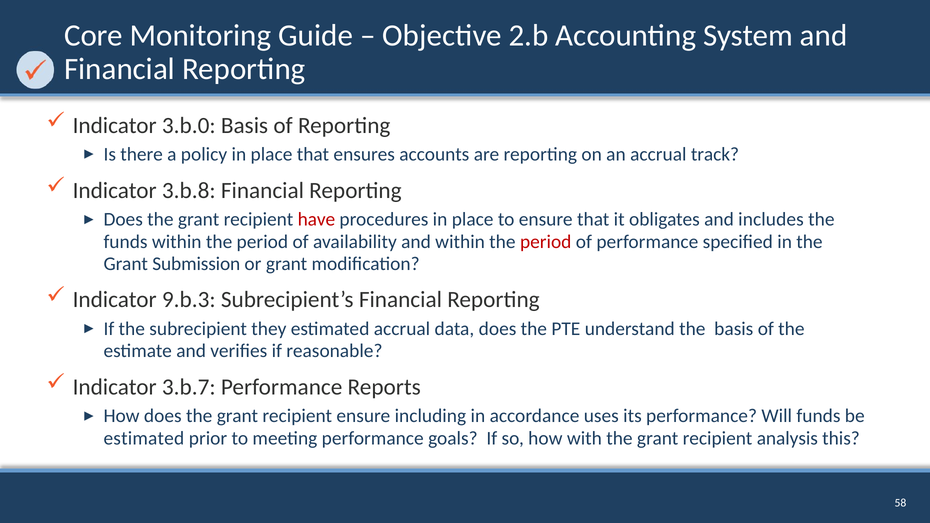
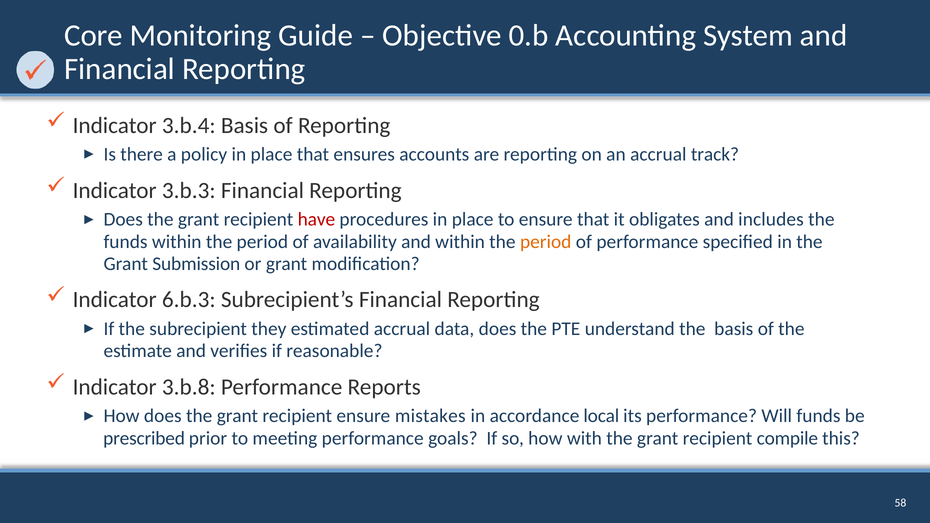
2.b: 2.b -> 0.b (529, 36)
3.b.0: 3.b.0 -> 3.b.4 (189, 125)
3.b.8: 3.b.8 -> 3.b.3 (189, 190)
period colour: red -> orange (546, 242)
9.b.3: 9.b.3 -> 6.b.3 (189, 300)
3.b.7: 3.b.7 -> 3.b.8 (189, 387)
including: including -> mistakes (430, 416)
uses: uses -> local (601, 416)
estimated: estimated -> prescribed (144, 438)
analysis: analysis -> compile (787, 438)
